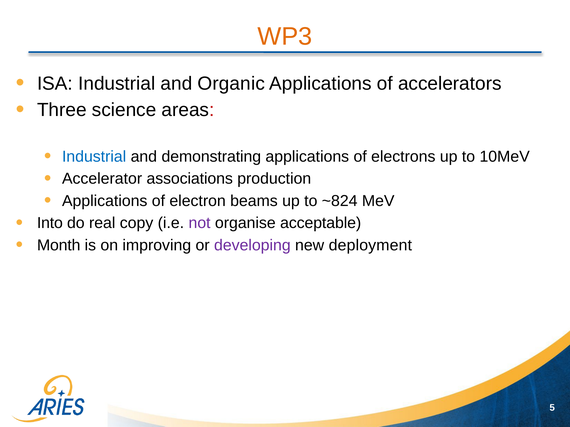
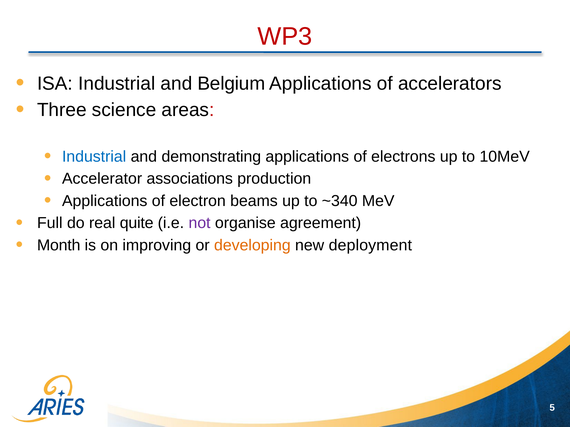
WP3 colour: orange -> red (285, 36)
Organic: Organic -> Belgium (231, 84)
~824: ~824 -> ~340 (340, 201)
Into: Into -> Full (50, 223)
copy: copy -> quite (137, 223)
acceptable: acceptable -> agreement (321, 223)
developing colour: purple -> orange (252, 246)
